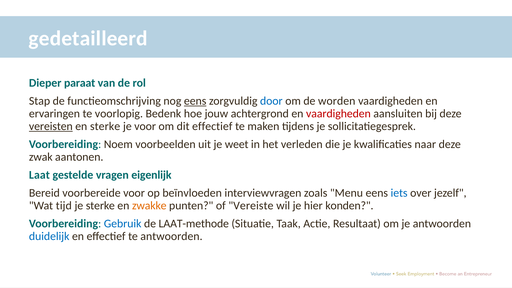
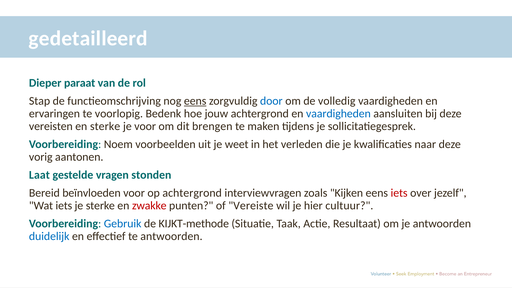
worden: worden -> volledig (337, 101)
vaardigheden colour: red -> blue (338, 114)
vereisten underline: present -> none (51, 126)
dit effectief: effectief -> brengen (212, 126)
zwak: zwak -> vorig (41, 157)
eigenlijk: eigenlijk -> stonden (151, 175)
voorbereide: voorbereide -> beïnvloeden (92, 193)
op beïnvloeden: beïnvloeden -> achtergrond (192, 193)
Menu: Menu -> Kijken (347, 193)
iets colour: blue -> red (399, 193)
Wat tijd: tijd -> iets (64, 206)
zwakke colour: orange -> red (149, 206)
konden: konden -> cultuur (349, 206)
LAAT-methode: LAAT-methode -> KIJKT-methode (194, 224)
